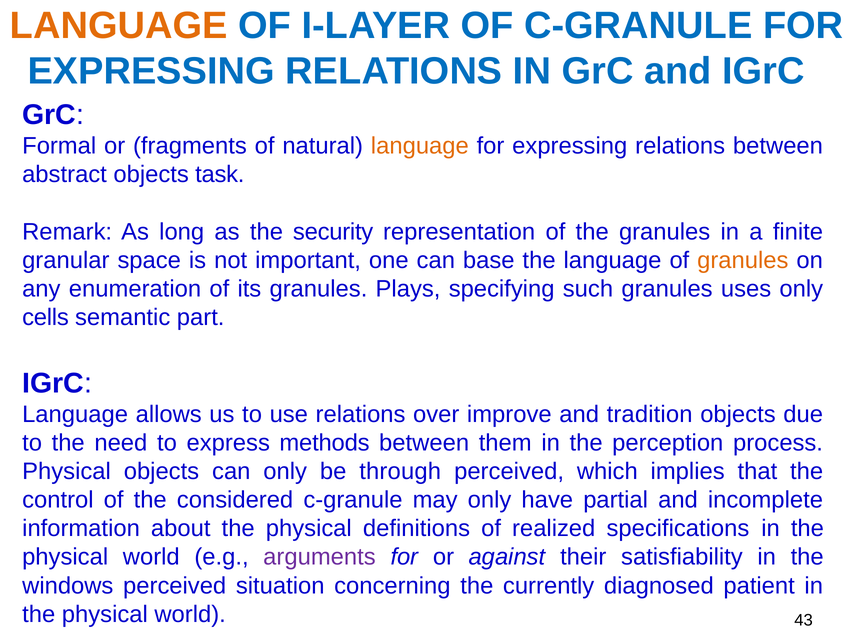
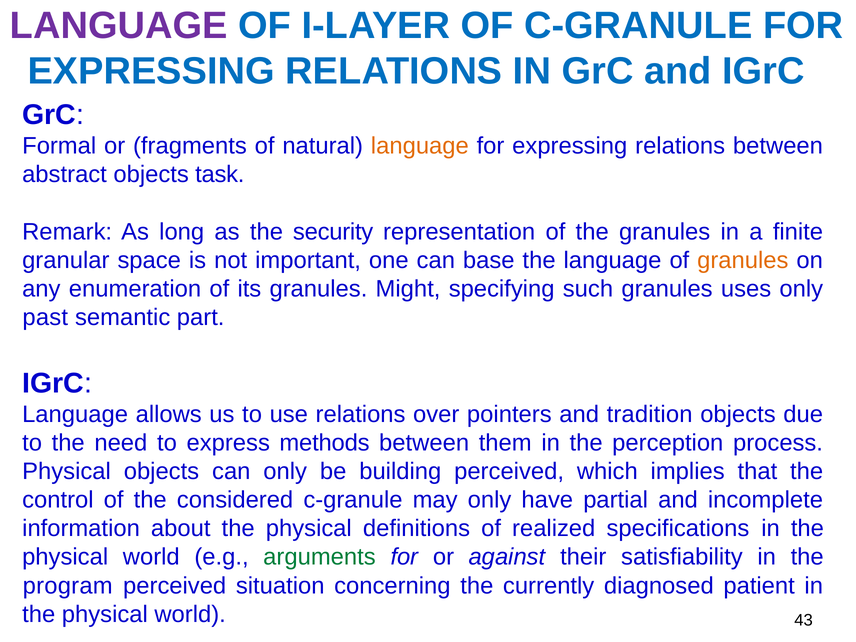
LANGUAGE colour: orange -> purple (119, 26)
Plays: Plays -> Might (408, 289)
cells: cells -> past (45, 317)
improve: improve -> pointers (509, 414)
through: through -> building (400, 471)
arguments colour: purple -> green (319, 557)
windows: windows -> program (68, 586)
